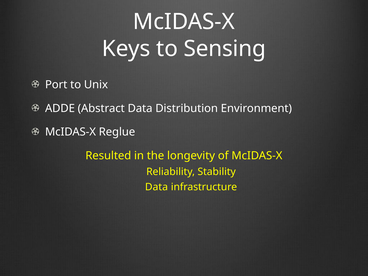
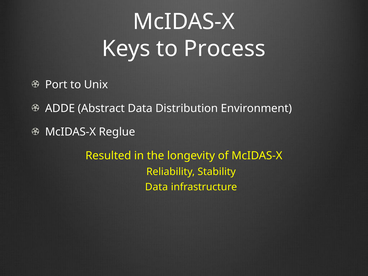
Sensing: Sensing -> Process (225, 49)
